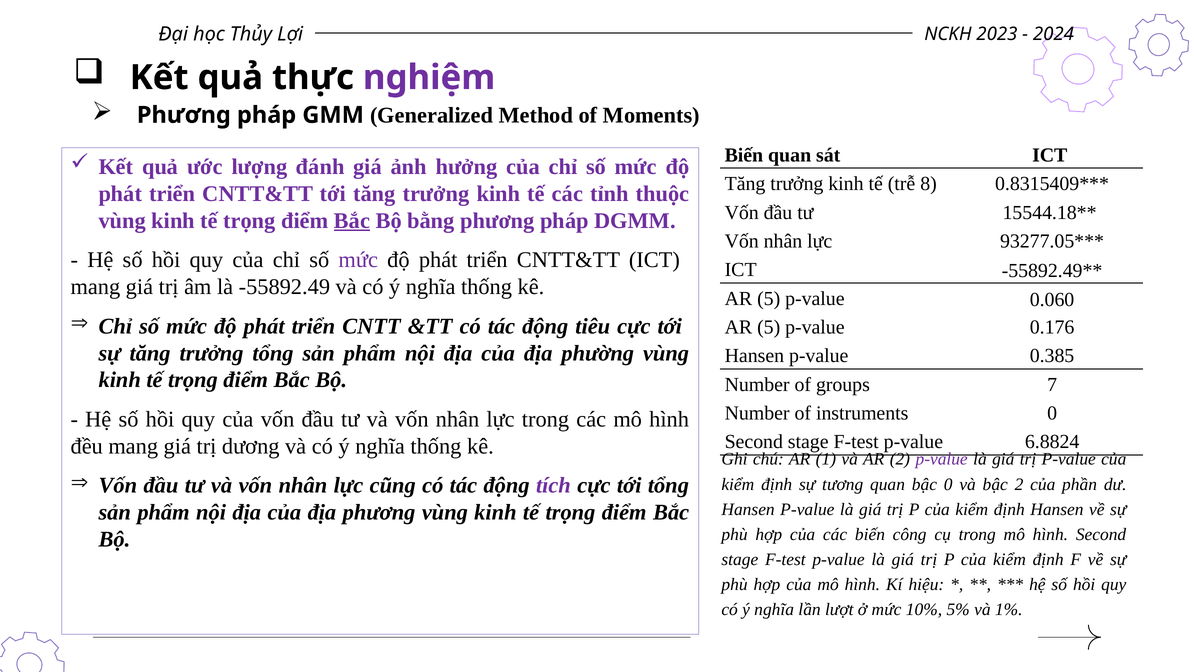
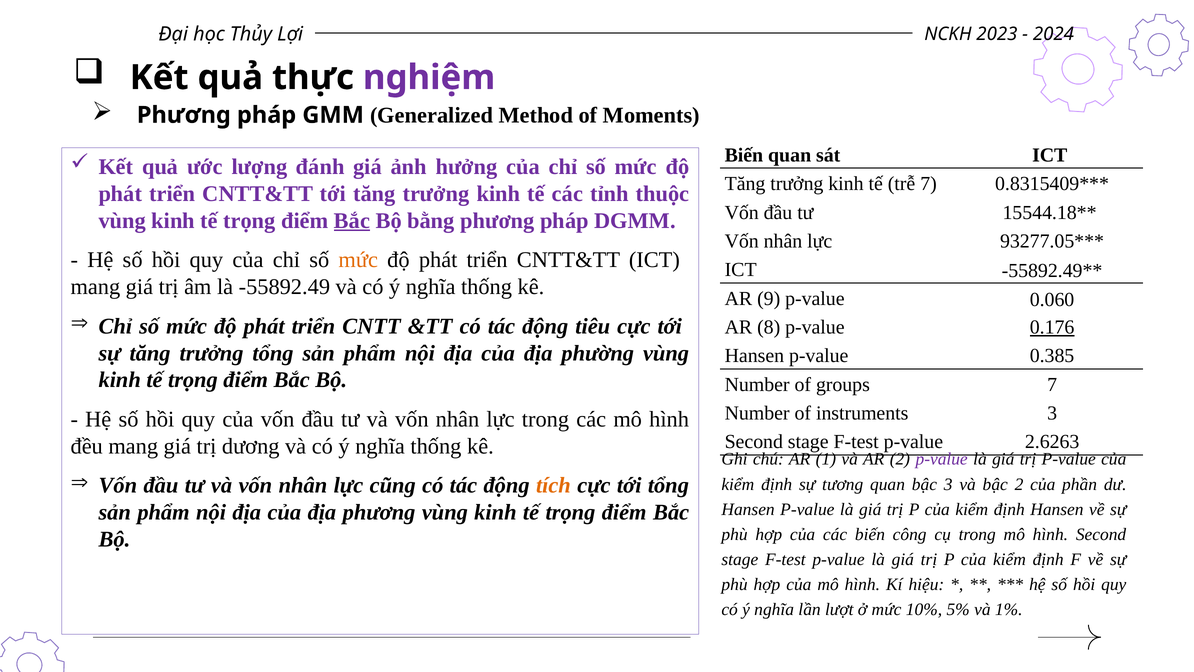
trễ 8: 8 -> 7 (929, 184)
mức colour: purple -> orange (358, 260)
5: 5 -> 9 (769, 298)
5: 5 -> 8 (769, 327)
0.176 underline: none -> present (1052, 327)
instruments 0: 0 -> 3 (1052, 413)
6.8824: 6.8824 -> 2.6263 (1052, 442)
tích colour: purple -> orange (553, 485)
bậc 0: 0 -> 3 (948, 484)
